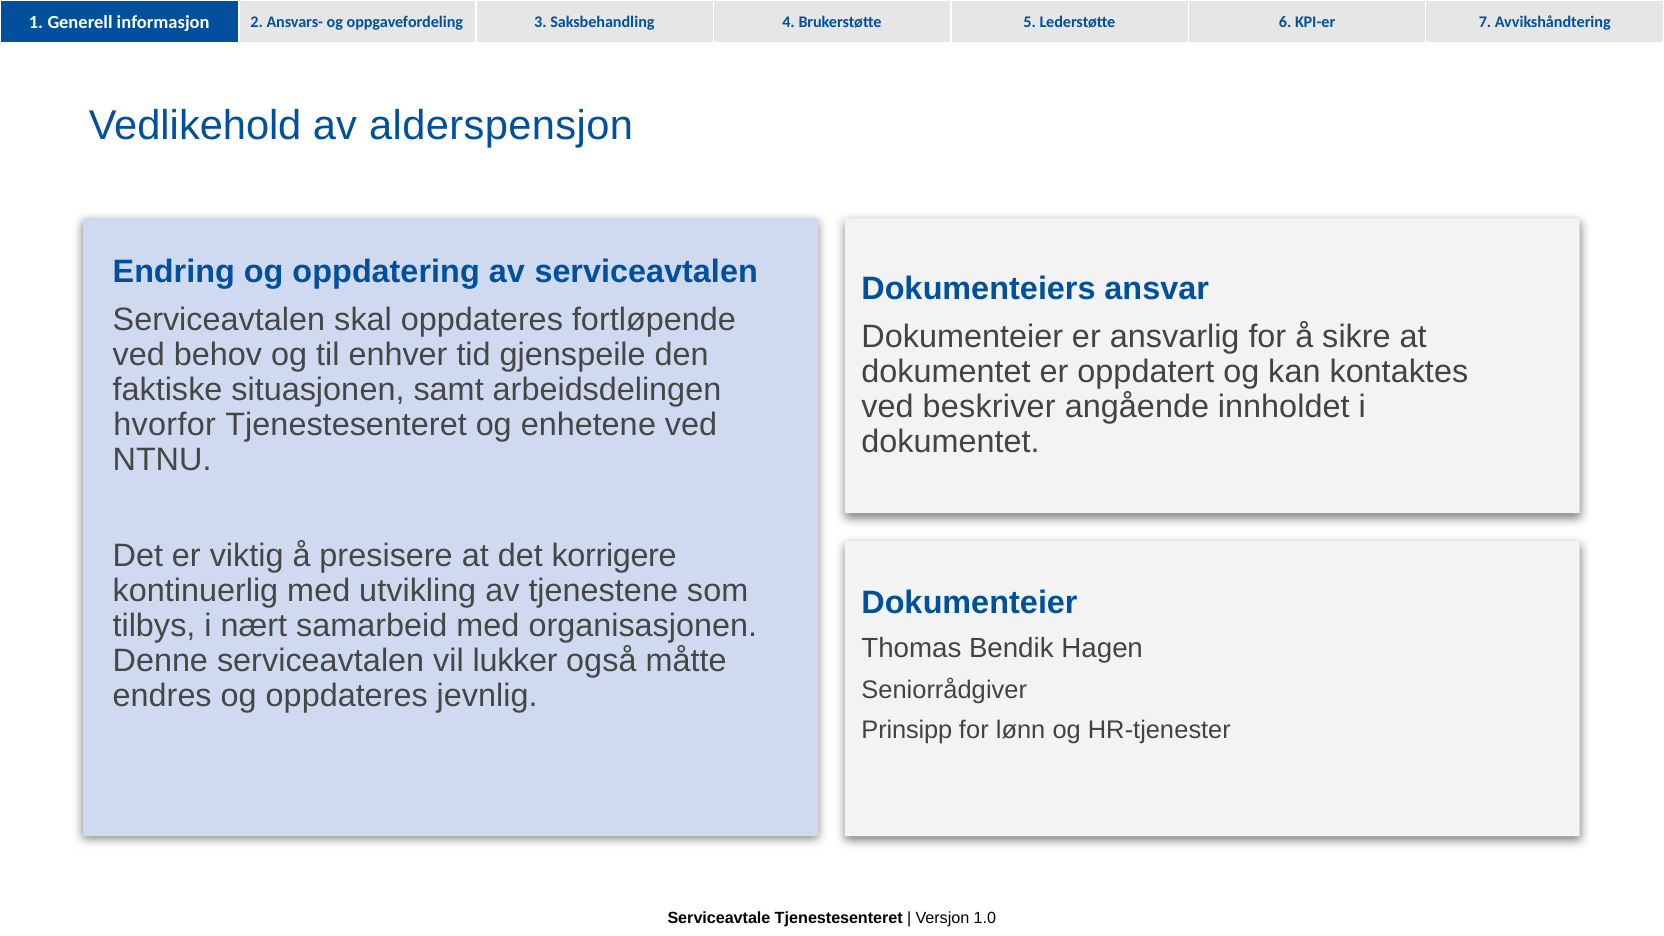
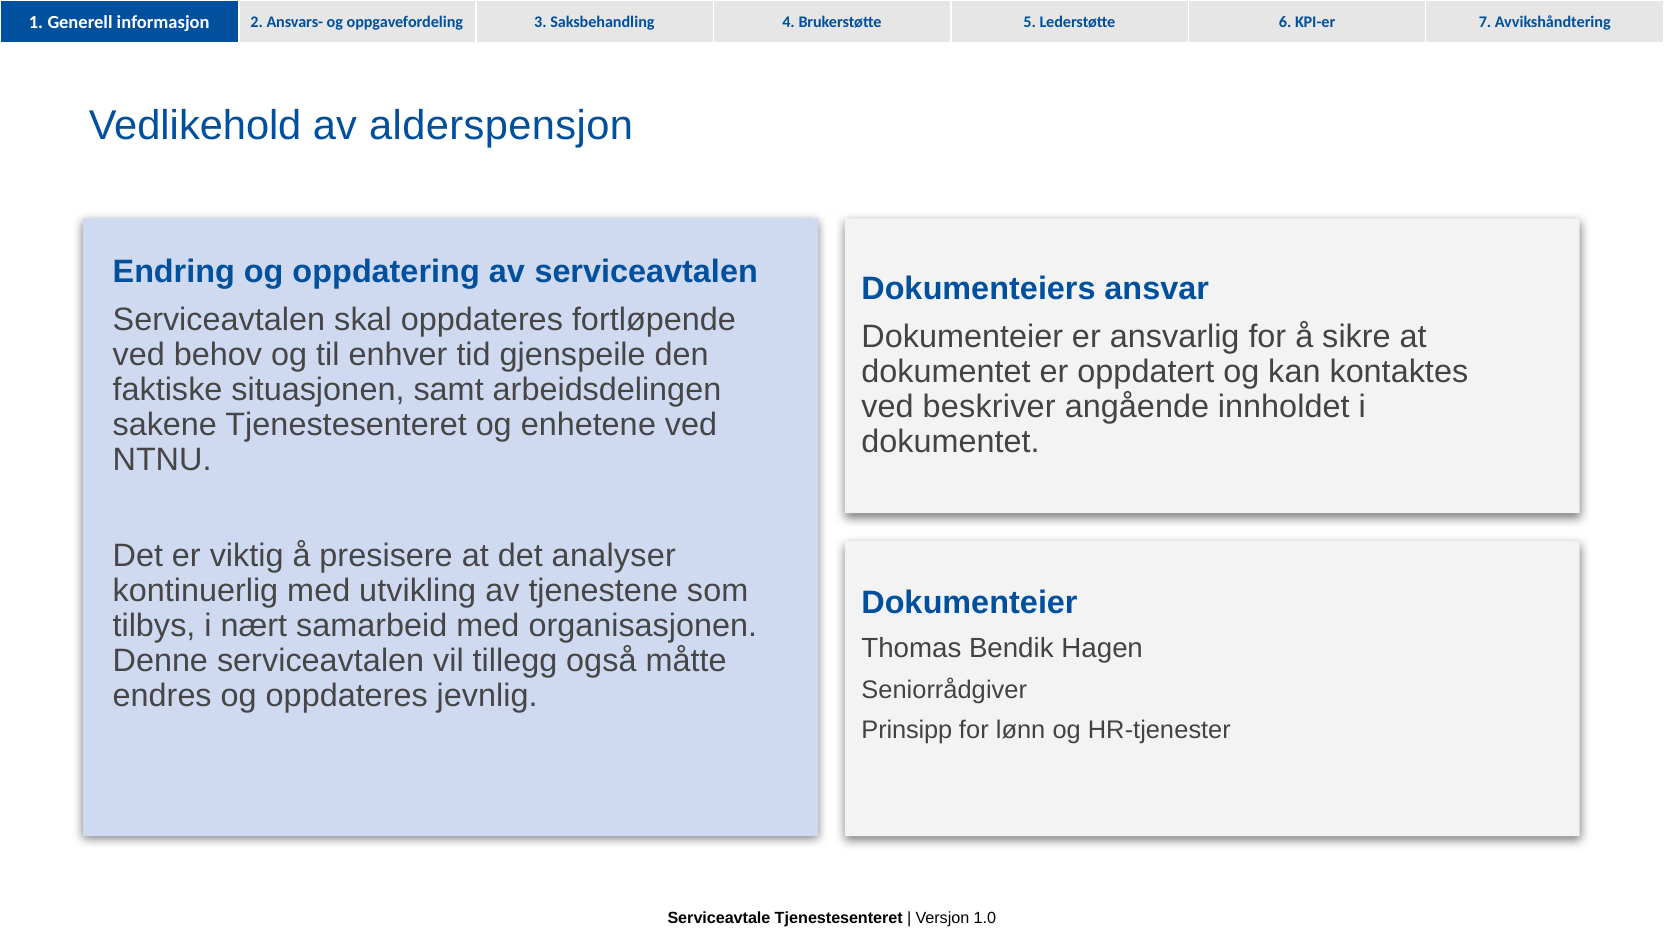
hvorfor: hvorfor -> sakene (165, 425)
korrigere: korrigere -> analyser (614, 555)
lukker: lukker -> tillegg (515, 660)
